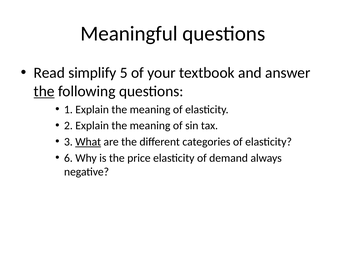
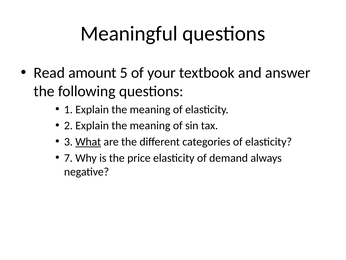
simplify: simplify -> amount (92, 73)
the underline: present -> none (44, 91)
6: 6 -> 7 (68, 158)
